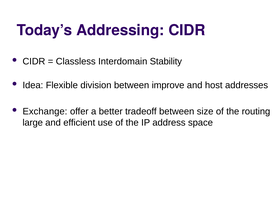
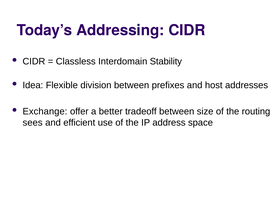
improve: improve -> prefixes (168, 85)
large: large -> sees (33, 122)
